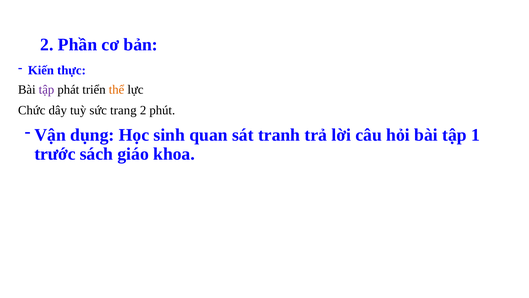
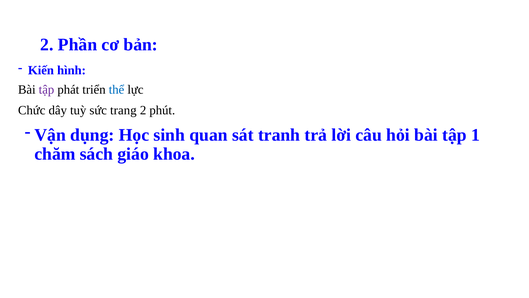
thực: thực -> hình (71, 70)
thể colour: orange -> blue (117, 89)
trước: trước -> chăm (55, 154)
